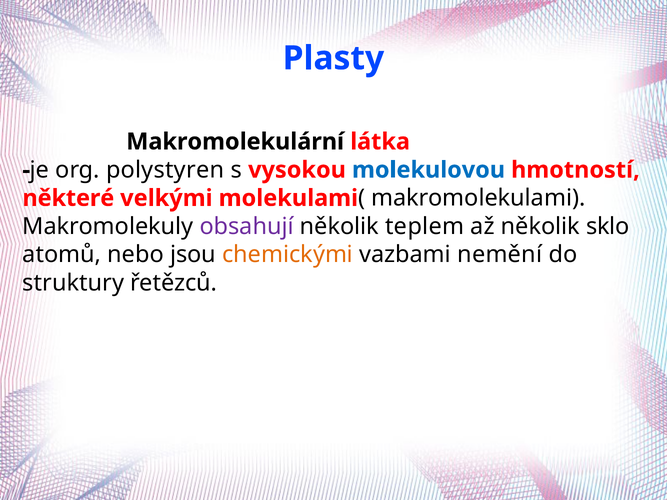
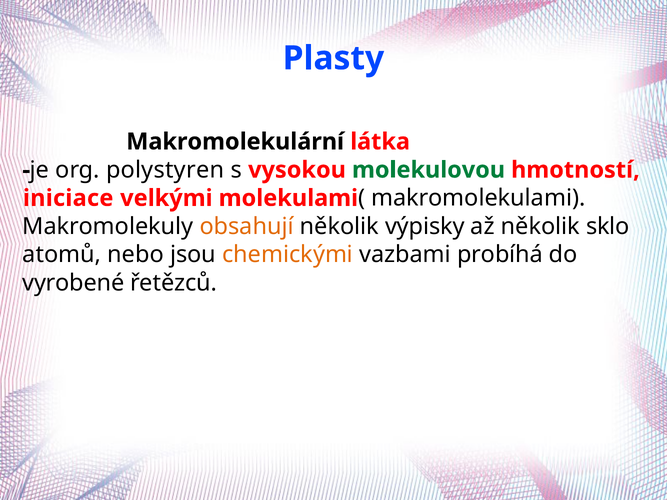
molekulovou colour: blue -> green (429, 170)
některé: některé -> iniciace (68, 198)
obsahují colour: purple -> orange (247, 226)
teplem: teplem -> výpisky (425, 226)
nemění: nemění -> probíhá (500, 255)
struktury: struktury -> vyrobené (73, 283)
